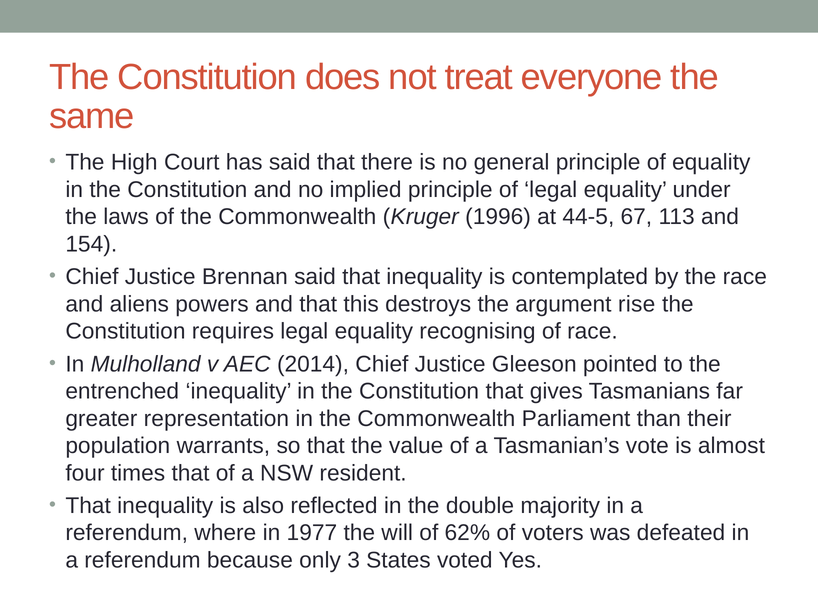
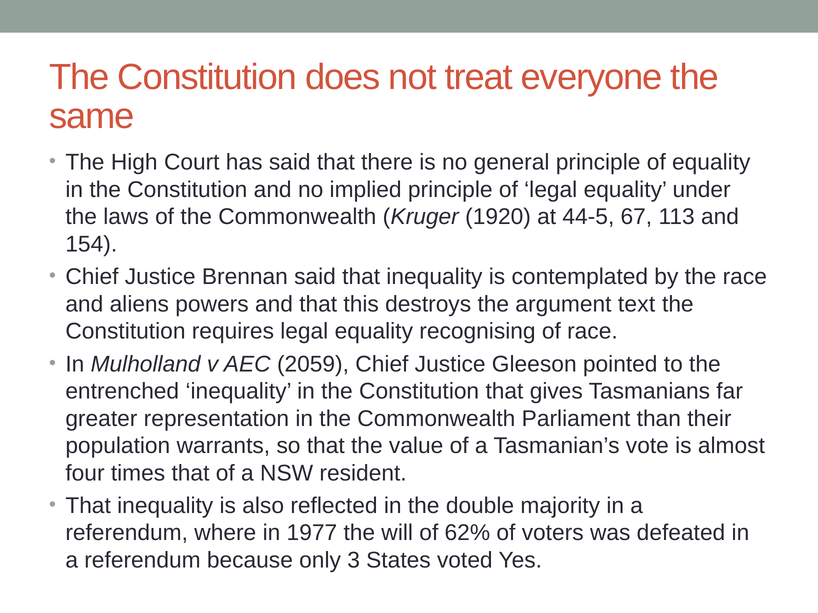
1996: 1996 -> 1920 (498, 217)
rise: rise -> text (637, 304)
2014: 2014 -> 2059 (313, 364)
